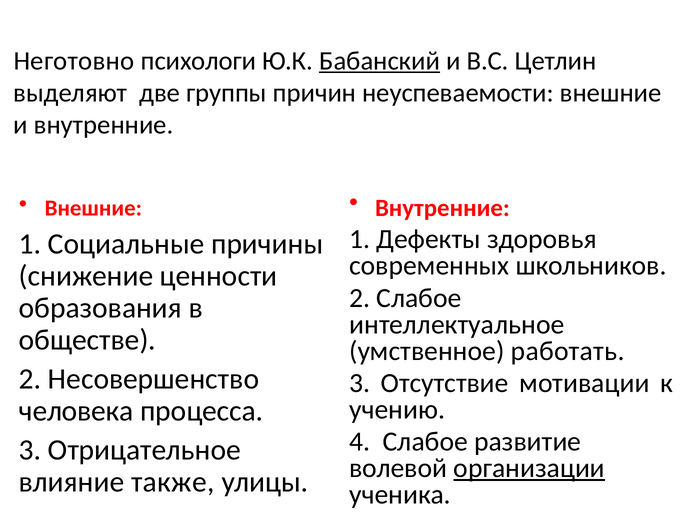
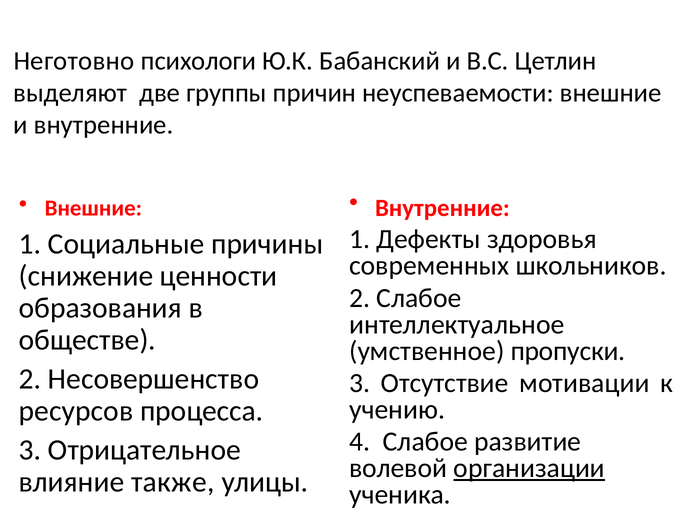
Бабанский underline: present -> none (380, 61)
работать: работать -> пропуски (568, 351)
человека: человека -> ресурсов (76, 411)
